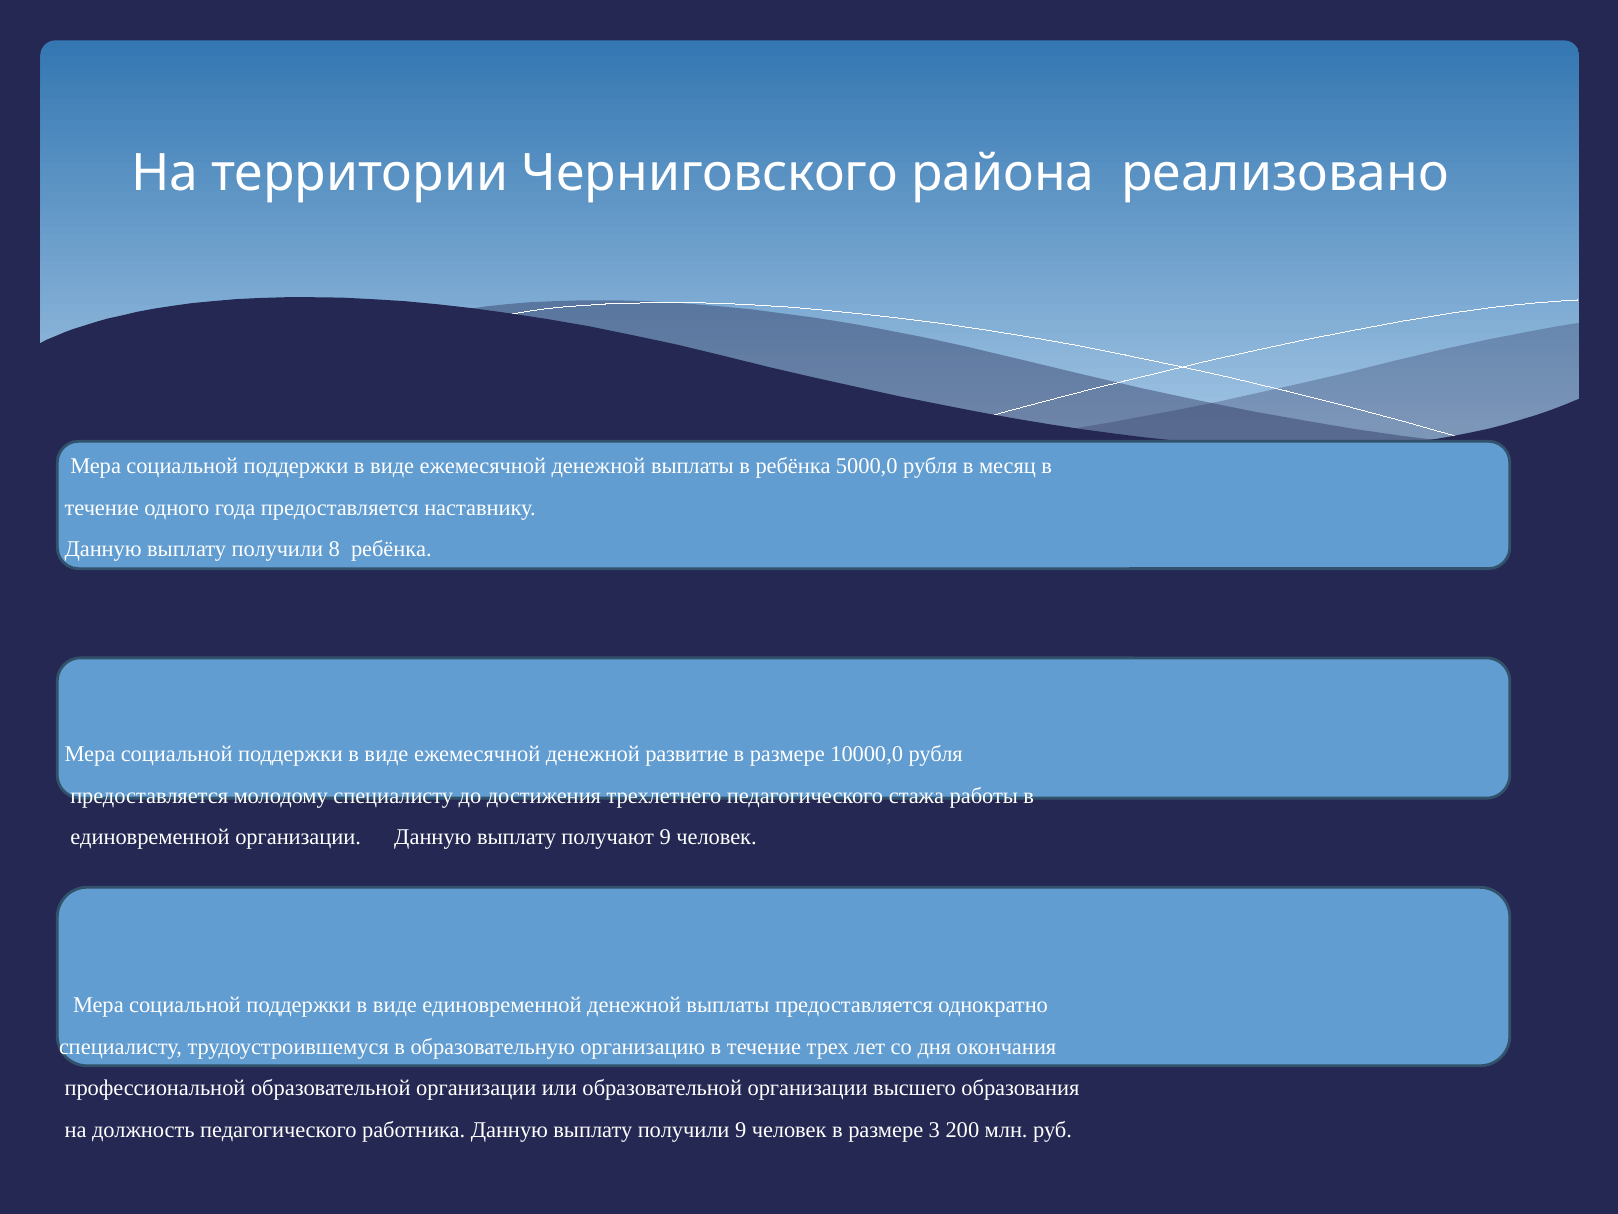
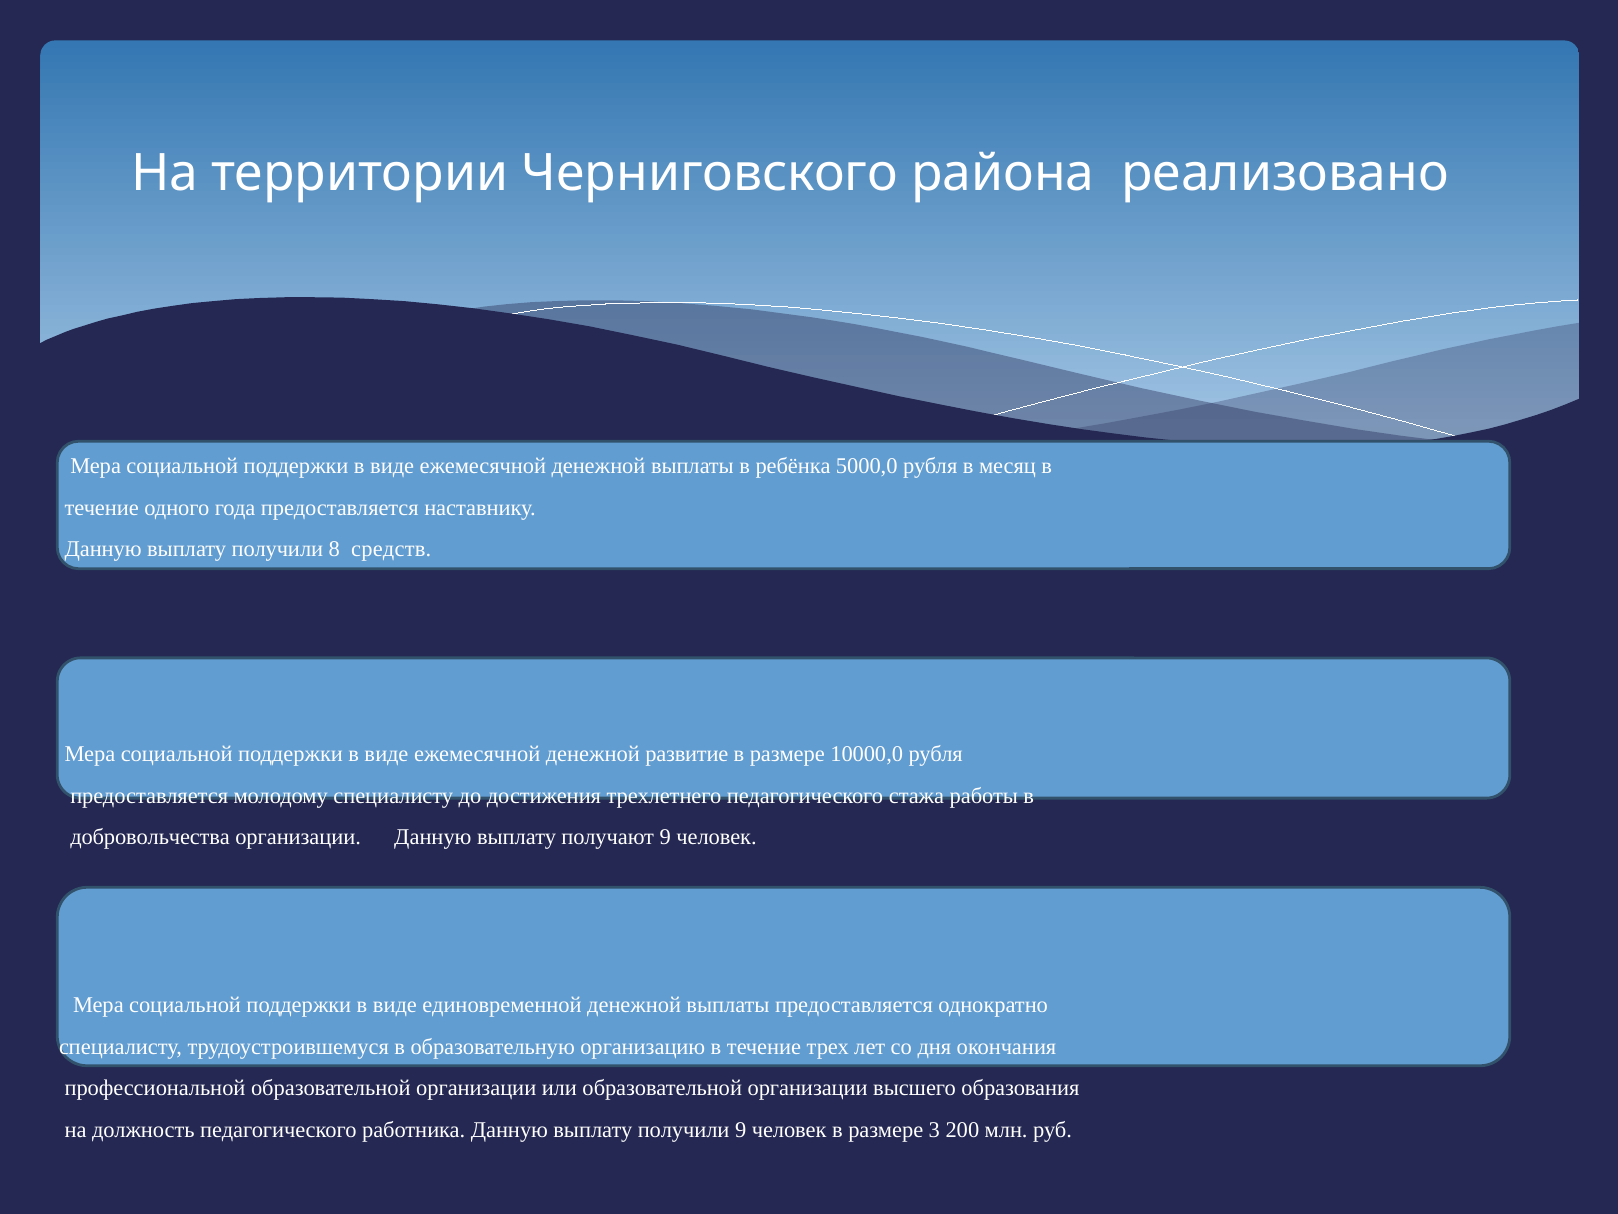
8 ребёнка: ребёнка -> средств (391, 549)
единовременной: единовременной -> добровольчества (150, 837)
